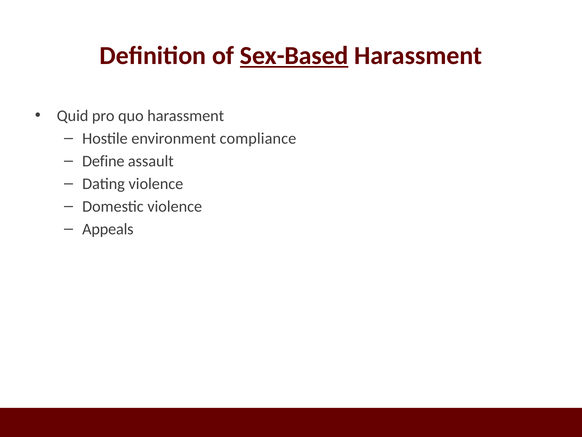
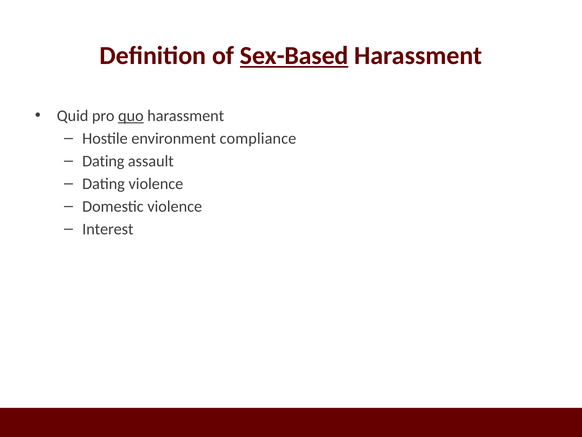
quo underline: none -> present (131, 116)
Define: Define -> Dating (103, 161)
Appeals: Appeals -> Interest (108, 229)
